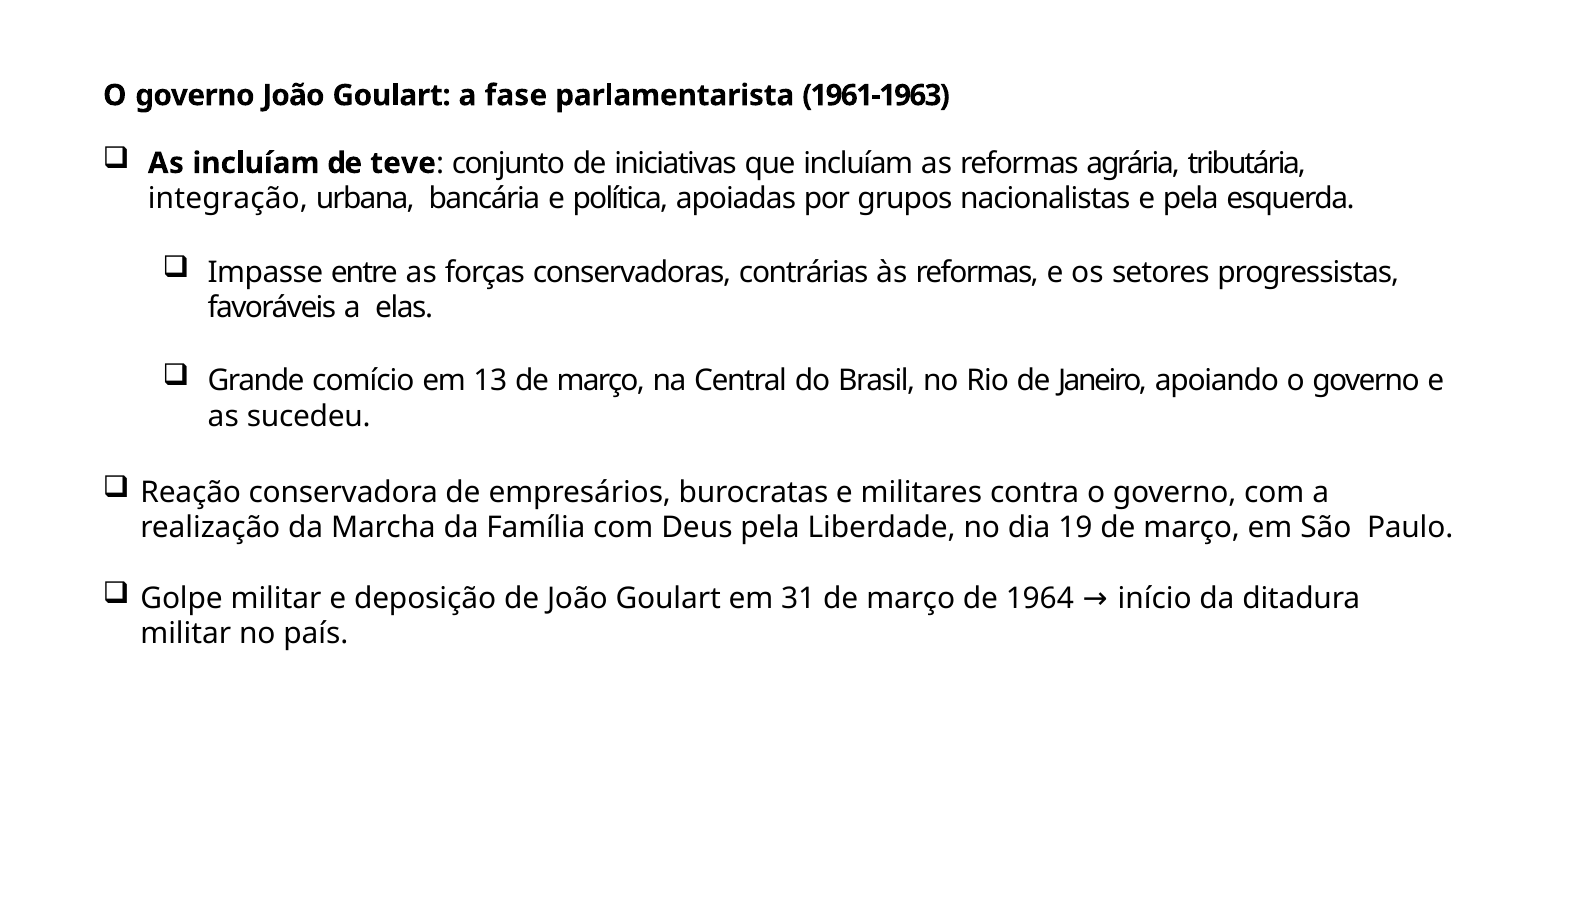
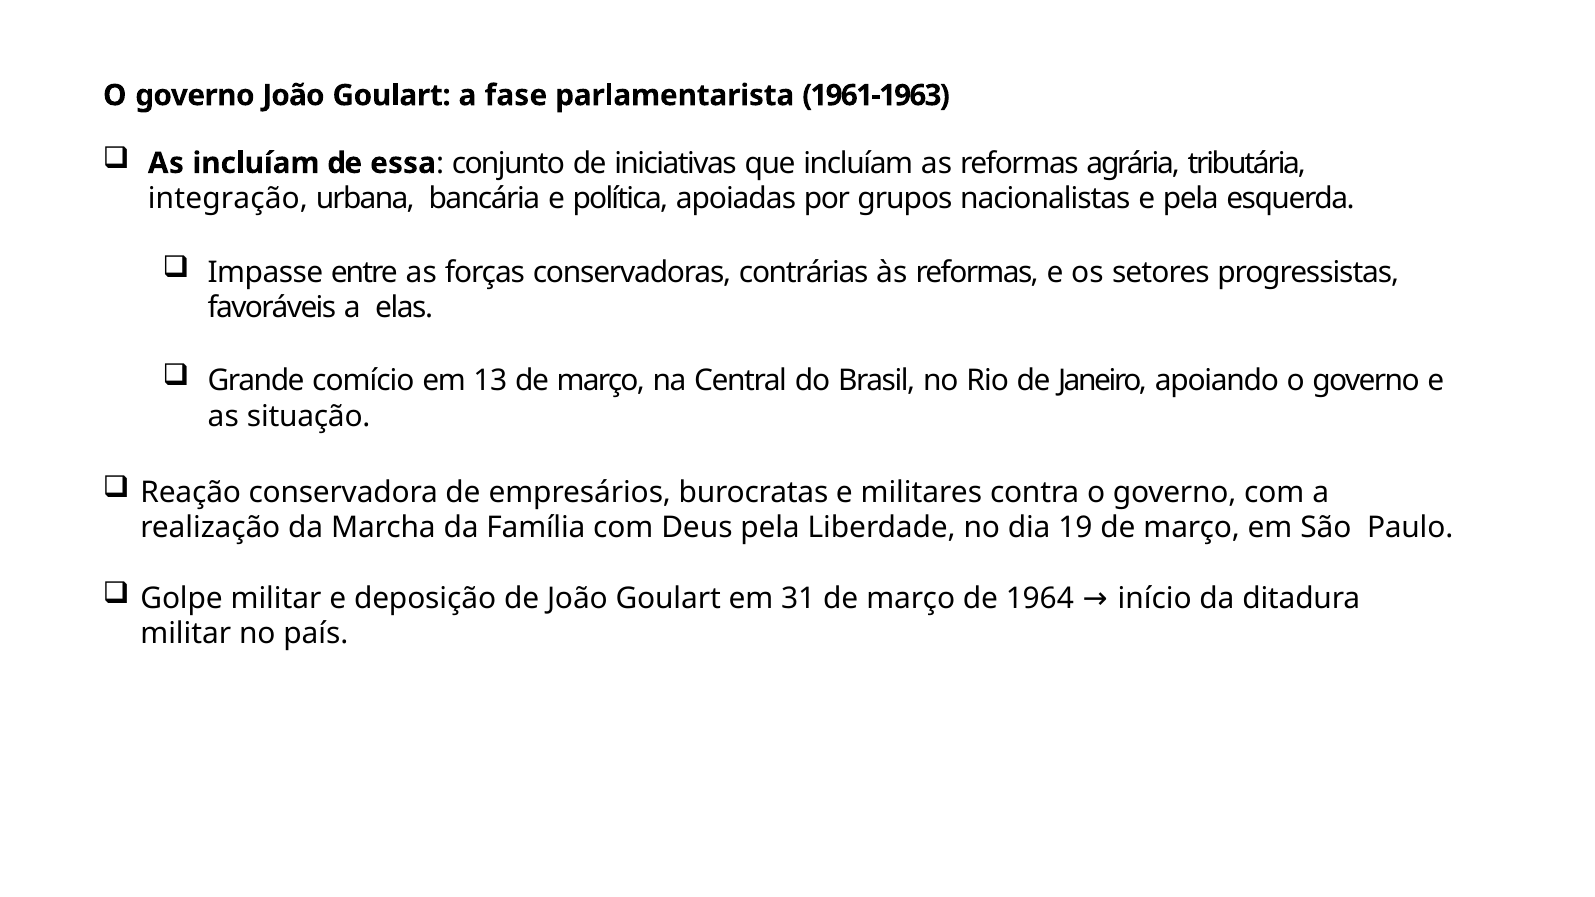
teve: teve -> essa (403, 163)
sucedeu: sucedeu -> situação (309, 417)
